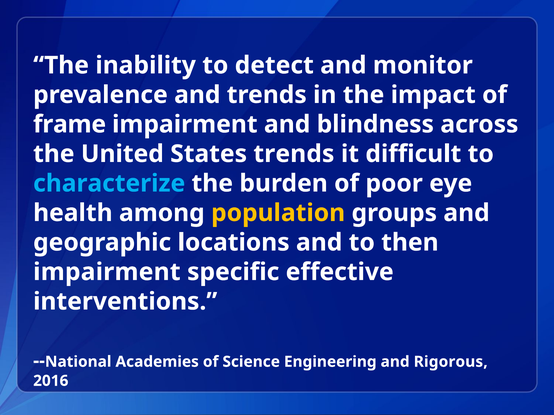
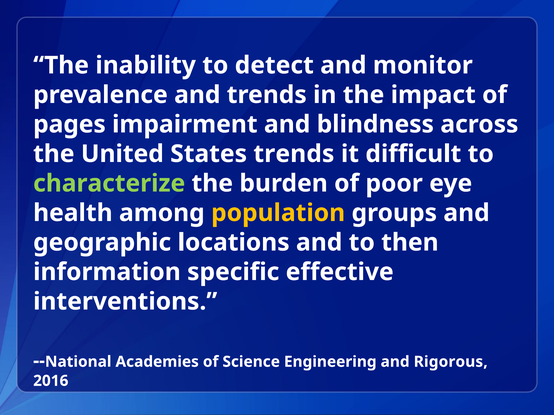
frame: frame -> pages (69, 125)
characterize colour: light blue -> light green (109, 184)
impairment: impairment -> information (107, 272)
